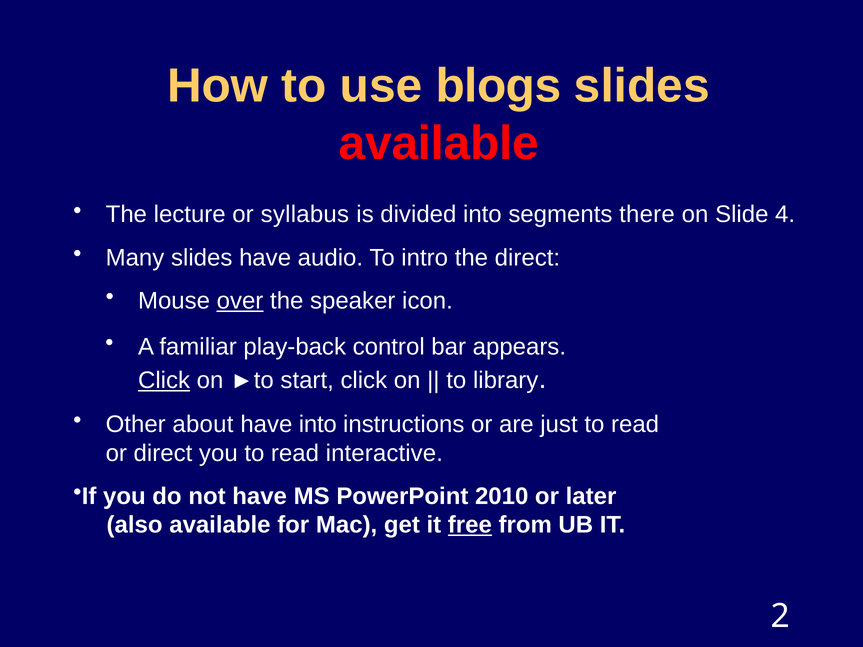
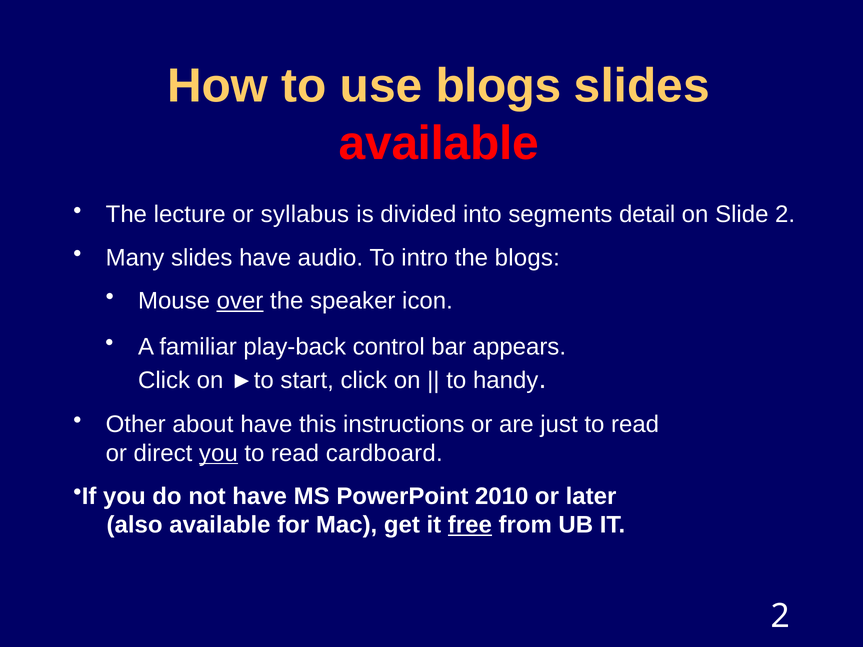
there: there -> detail (647, 215)
Slide 4: 4 -> 2 (785, 215)
the direct: direct -> blogs (527, 258)
Click underline: present -> none (164, 380)
library: library -> handy (506, 380)
have into: into -> this (318, 425)
you underline: none -> present (218, 453)
interactive: interactive -> cardboard (384, 453)
